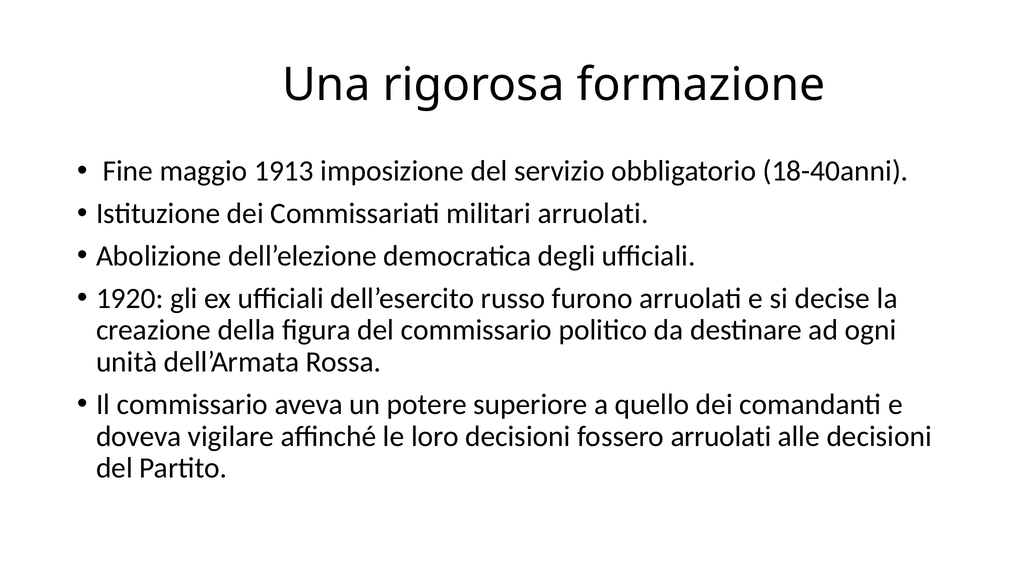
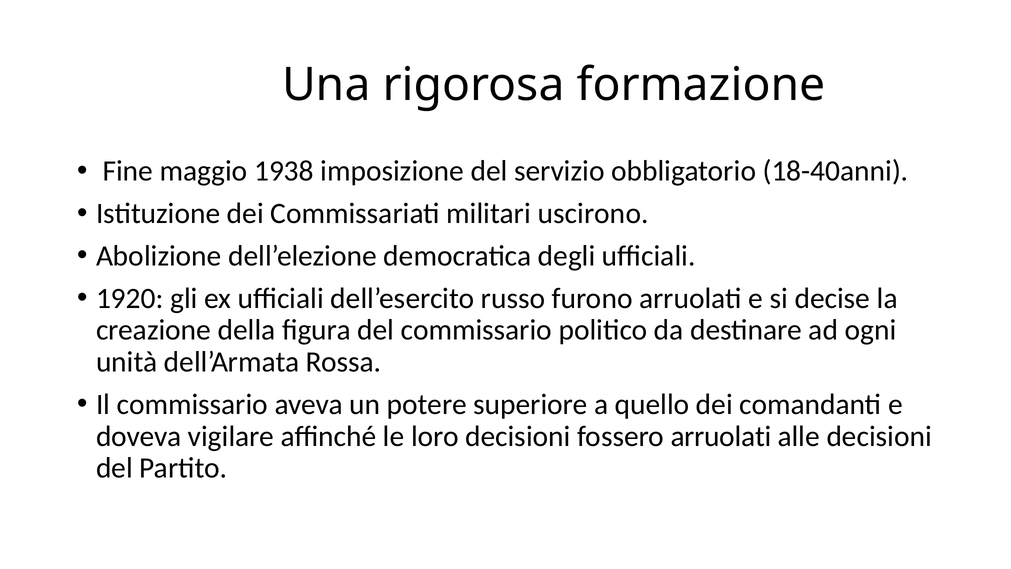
1913: 1913 -> 1938 (284, 171)
militari arruolati: arruolati -> uscirono (593, 213)
